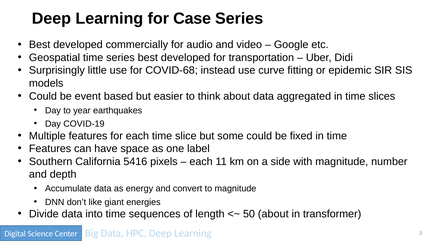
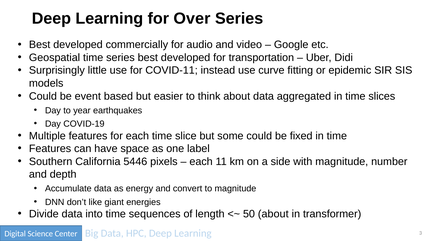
Case: Case -> Over (192, 19)
COVID-68: COVID-68 -> COVID-11 (172, 70)
5416: 5416 -> 5446 (135, 161)
